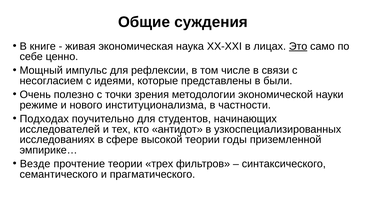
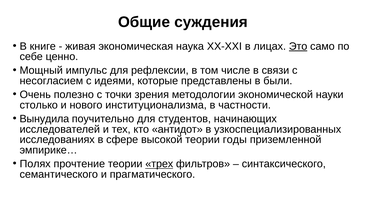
режиме: режиме -> столько (39, 105)
Подходах: Подходах -> Вынудила (44, 119)
Везде: Везде -> Полях (35, 164)
трех underline: none -> present (159, 164)
